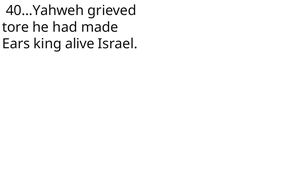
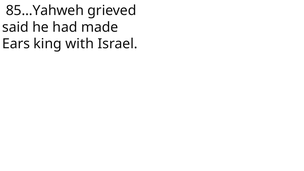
40…Yahweh: 40…Yahweh -> 85…Yahweh (45, 10)
tore: tore -> said (15, 27)
alive: alive -> with (80, 44)
